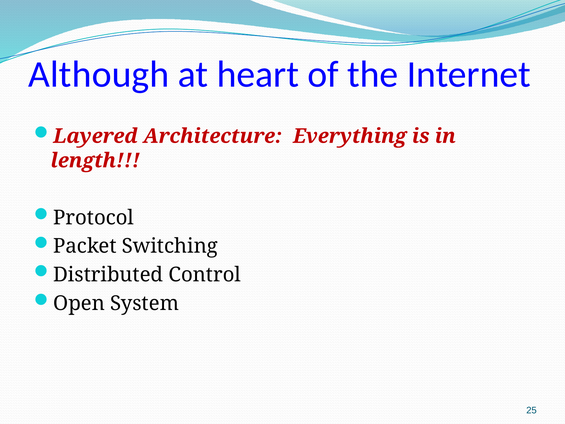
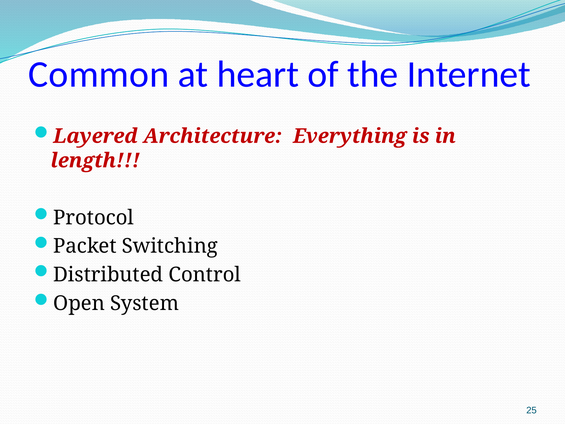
Although: Although -> Common (99, 74)
